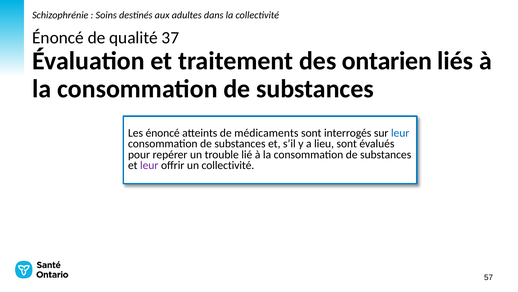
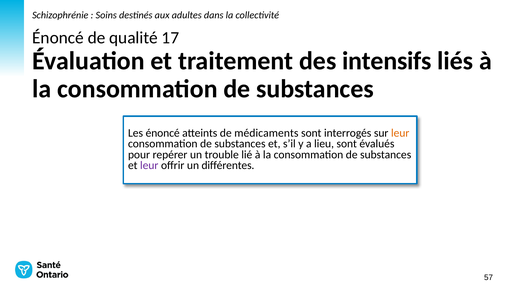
37: 37 -> 17 (170, 38)
ontarien: ontarien -> intensifs (387, 61)
leur colour: blue -> orange (400, 133)
un collectivité: collectivité -> différentes (228, 165)
